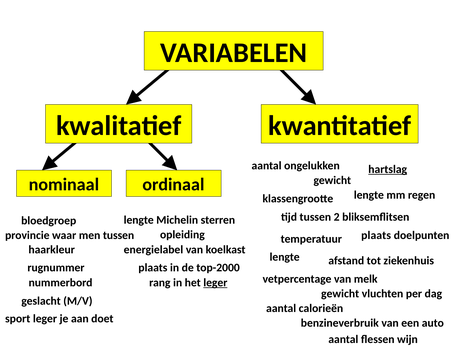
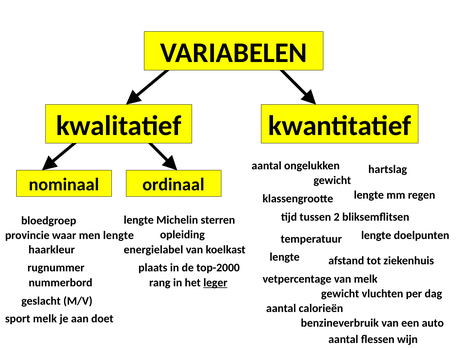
hartslag underline: present -> none (388, 169)
men tussen: tussen -> lengte (118, 235)
plaats: plaats -> lengte (376, 235)
sport leger: leger -> melk (45, 319)
